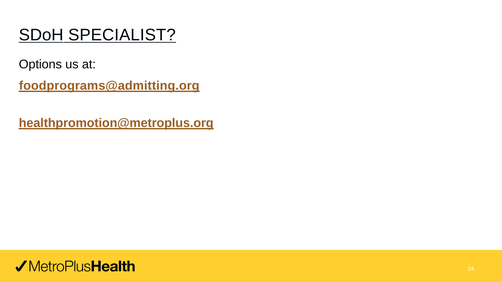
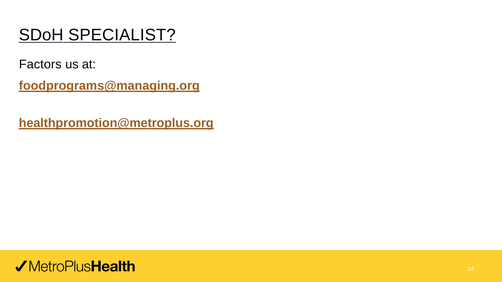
Options: Options -> Factors (40, 65)
foodprograms@admitting.org: foodprograms@admitting.org -> foodprograms@managing.org (109, 86)
